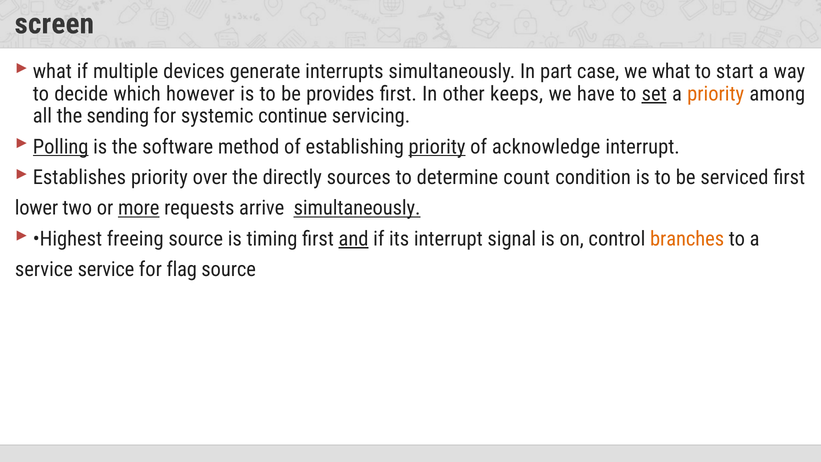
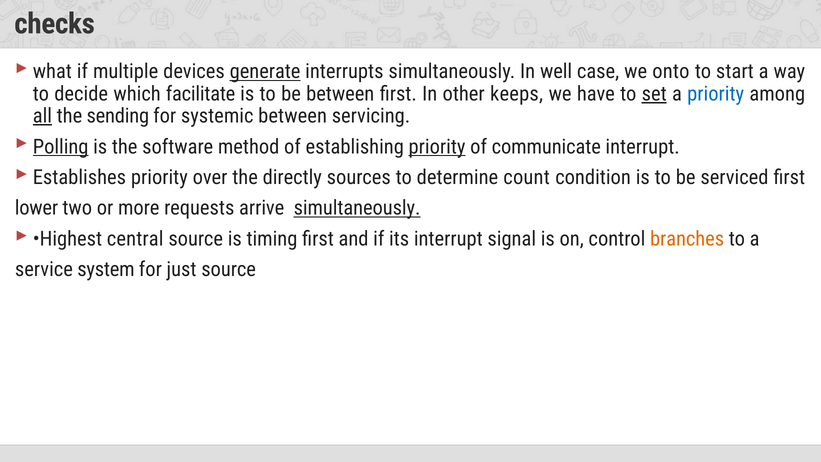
screen: screen -> checks (55, 24)
generate underline: none -> present (265, 72)
part: part -> well (556, 72)
we what: what -> onto (671, 72)
however: however -> facilitate (201, 94)
be provides: provides -> between (340, 94)
priority colour: orange -> blue (716, 94)
all underline: none -> present (42, 116)
systemic continue: continue -> between (293, 116)
acknowledge: acknowledge -> communicate (546, 147)
more underline: present -> none (139, 208)
freeing: freeing -> central (135, 239)
and underline: present -> none (354, 239)
service service: service -> system (106, 270)
flag: flag -> just (182, 270)
